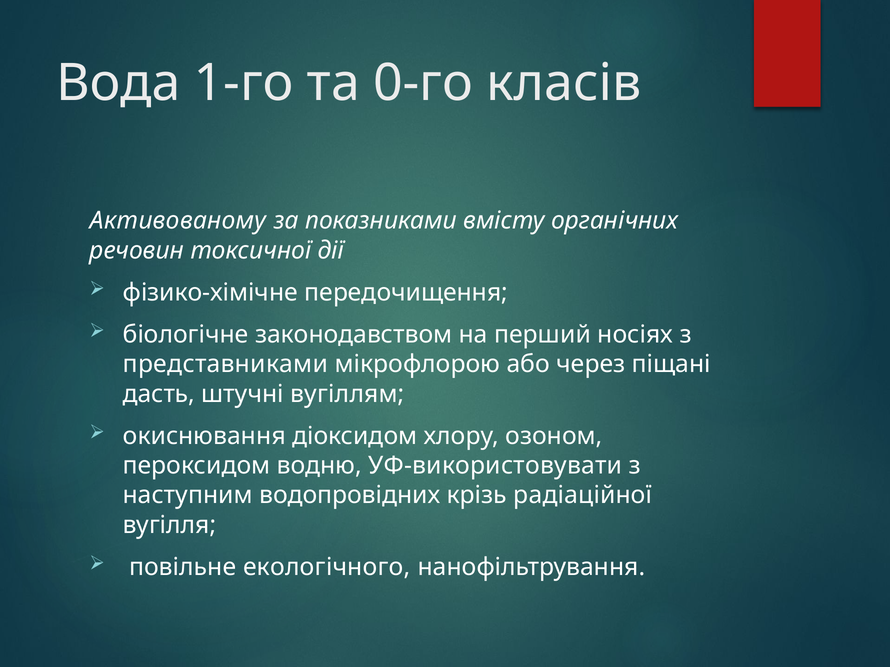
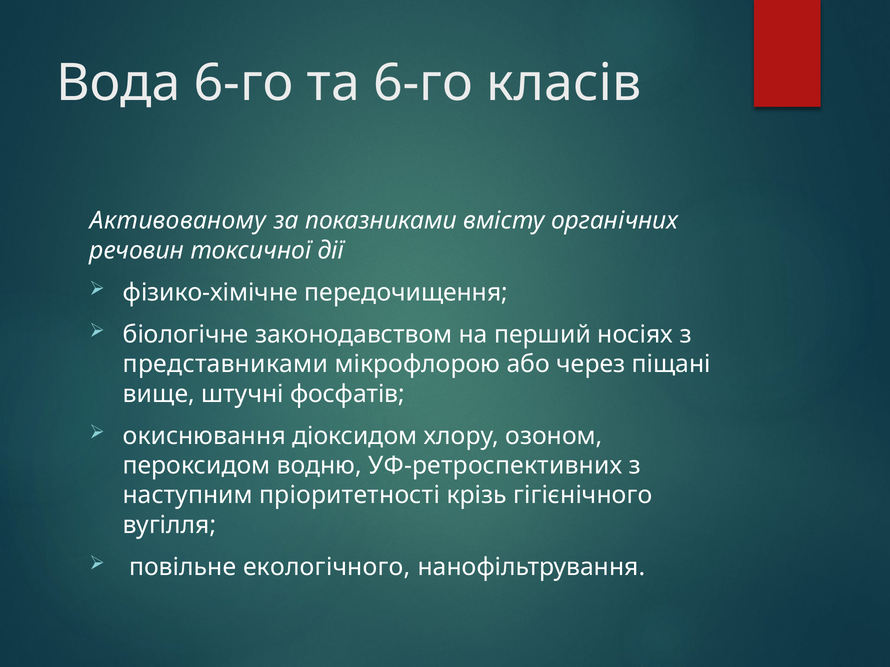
Вода 1-го: 1-го -> 6-го (244, 83)
та 0-го: 0-го -> 6-го (423, 83)
дасть: дасть -> вище (159, 394)
вугіллям: вугіллям -> фосфатів (348, 394)
УФ-використовувати: УФ-використовувати -> УФ-ретроспективних (495, 466)
водопровідних: водопровідних -> пріоритетності (350, 496)
pадiaцiйної: pадiaцiйної -> гігієнічного (583, 496)
